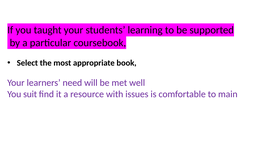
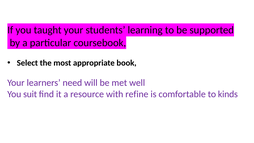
issues: issues -> refine (137, 94)
main: main -> kinds (228, 94)
